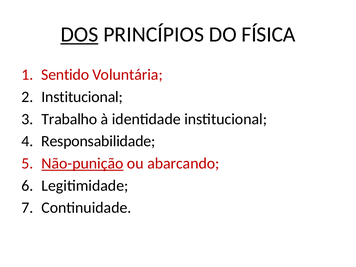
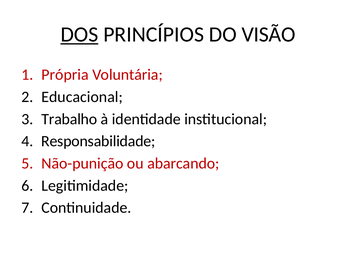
FÍSICA: FÍSICA -> VISÃO (268, 34)
Sentido: Sentido -> Própria (65, 75)
Institucional: Institucional -> Educacional (82, 97)
Não-punição underline: present -> none (82, 163)
